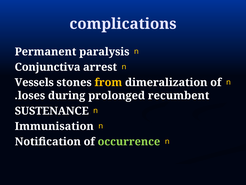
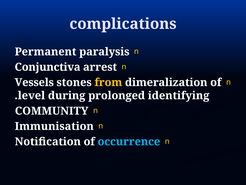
loses: loses -> level (31, 95)
recumbent: recumbent -> identifying (179, 95)
SUSTENANCE: SUSTENANCE -> COMMUNITY (52, 111)
occurrence colour: light green -> light blue (129, 141)
